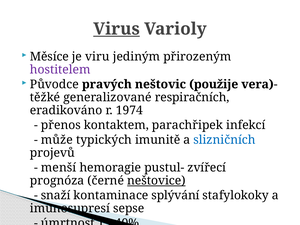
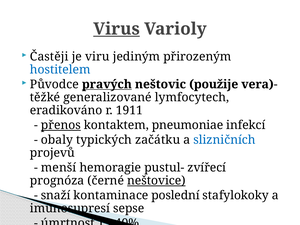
Měsíce: Měsíce -> Častěji (49, 57)
hostitelem colour: purple -> blue (60, 70)
pravých underline: none -> present (107, 84)
respiračních: respiračních -> lymfocytech (192, 97)
1974: 1974 -> 1911 (129, 110)
přenos underline: none -> present (61, 125)
parachřipek: parachřipek -> pneumoniae (188, 125)
může: může -> obaly (57, 140)
imunitě: imunitě -> začátku (158, 140)
splývání: splývání -> poslední (176, 195)
